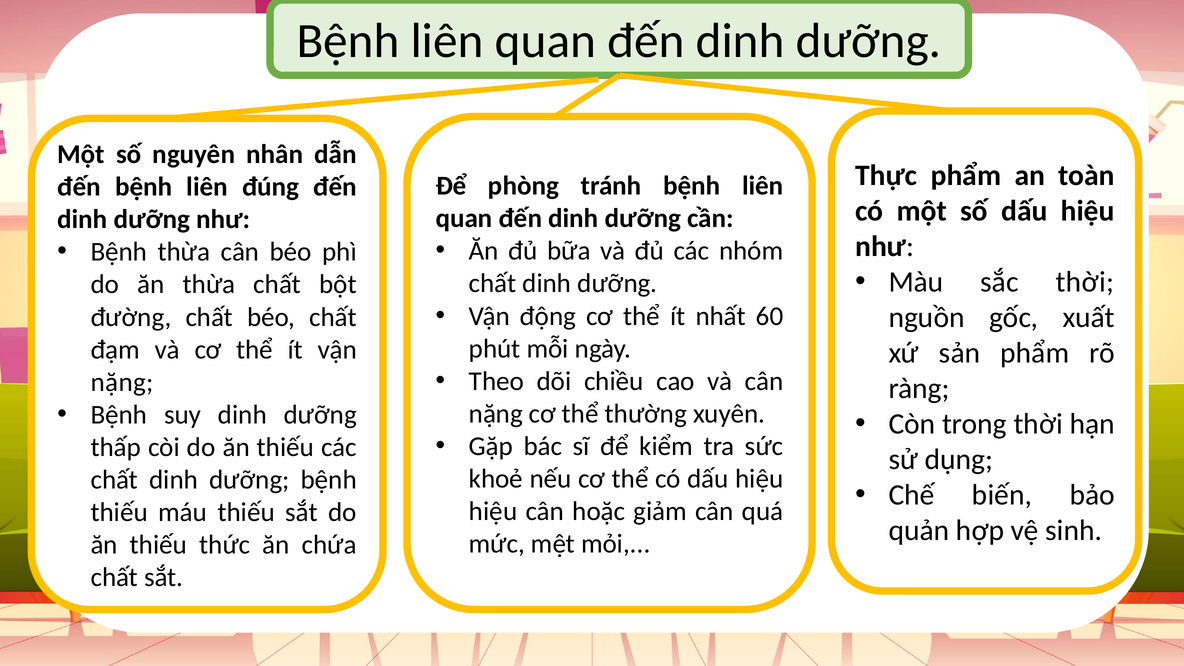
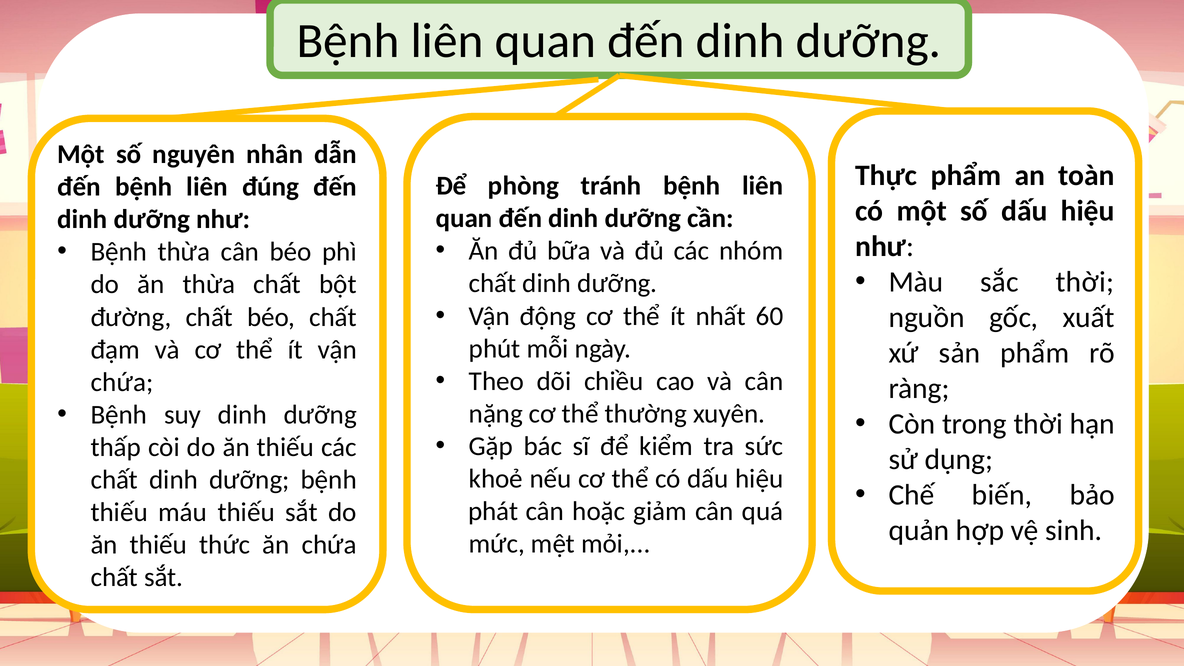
nặng: nặng -> chứa (122, 382)
hiệu: hiệu -> phát (493, 511)
